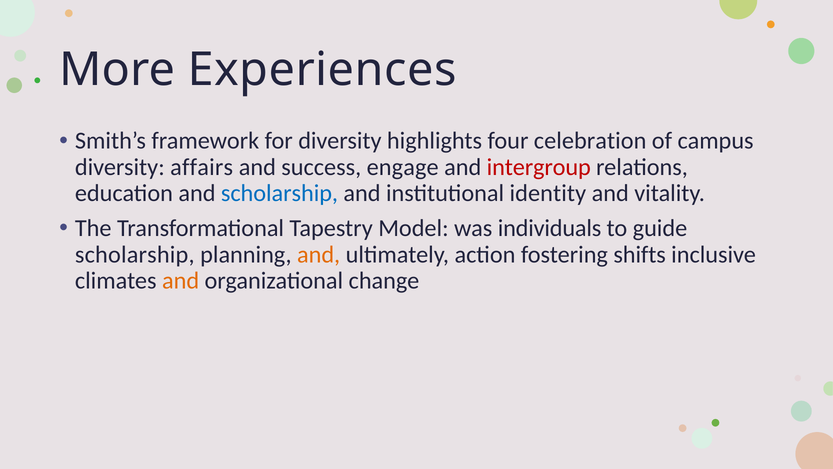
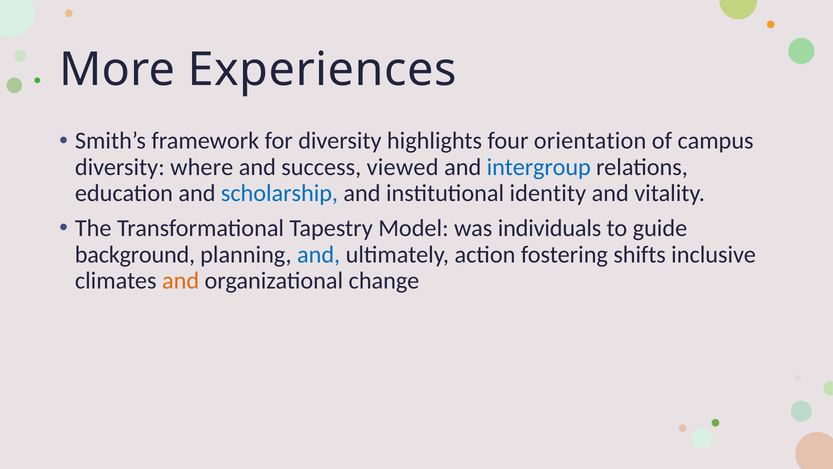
celebration: celebration -> orientation (590, 141)
affairs: affairs -> where (202, 167)
engage: engage -> viewed (403, 167)
intergroup colour: red -> blue (539, 167)
scholarship: scholarship -> background (135, 254)
and colour: orange -> blue (319, 254)
